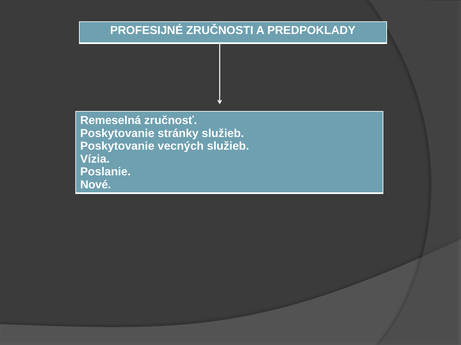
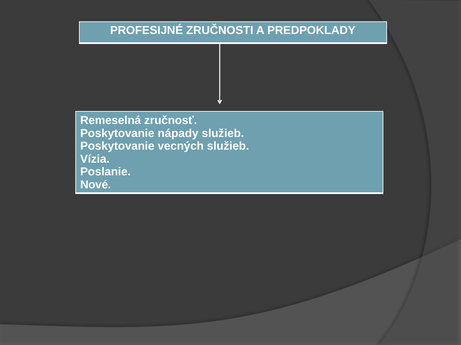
stránky: stránky -> nápady (178, 134)
